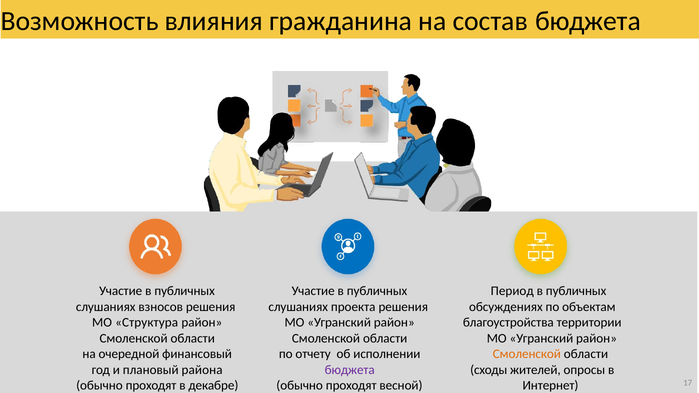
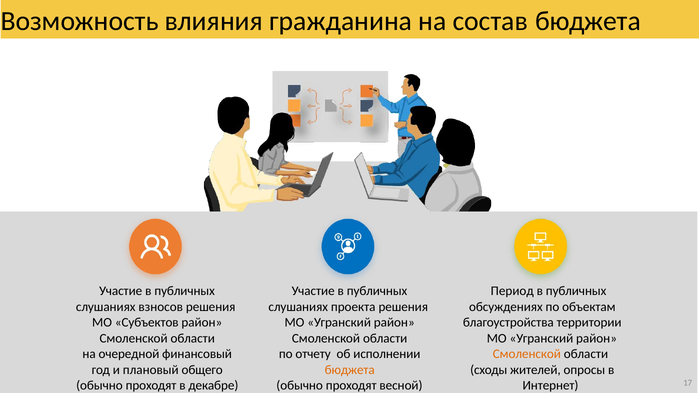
Структура: Структура -> Субъектов (147, 323)
района: района -> общего (202, 370)
бюджета colour: purple -> orange (350, 370)
